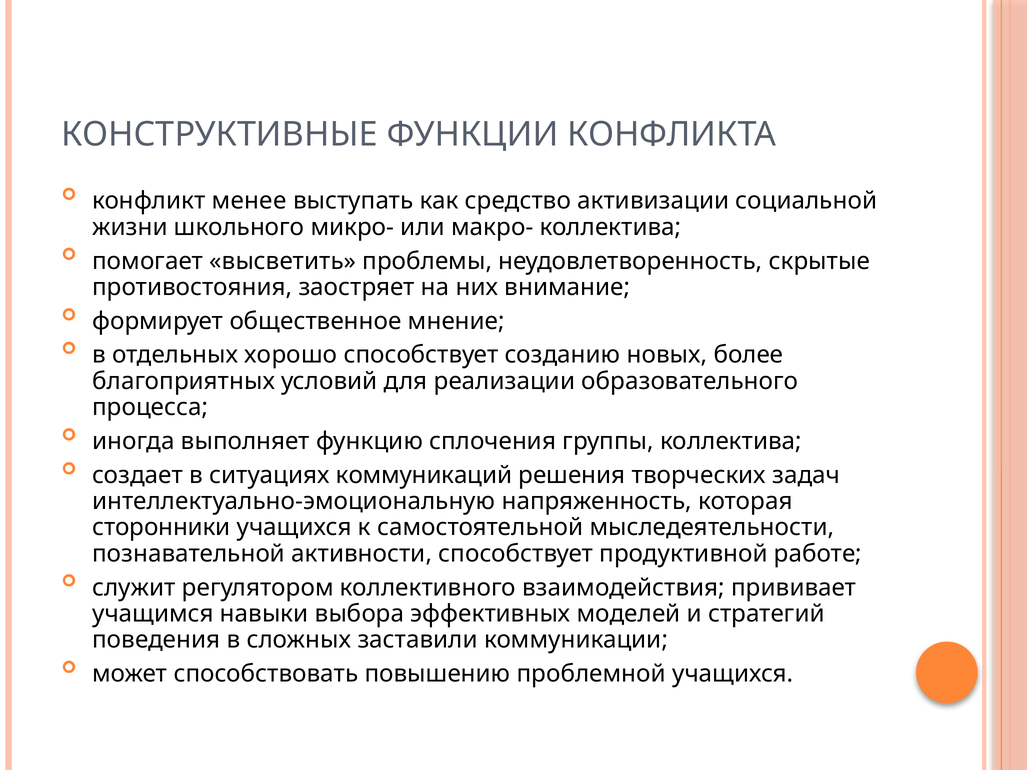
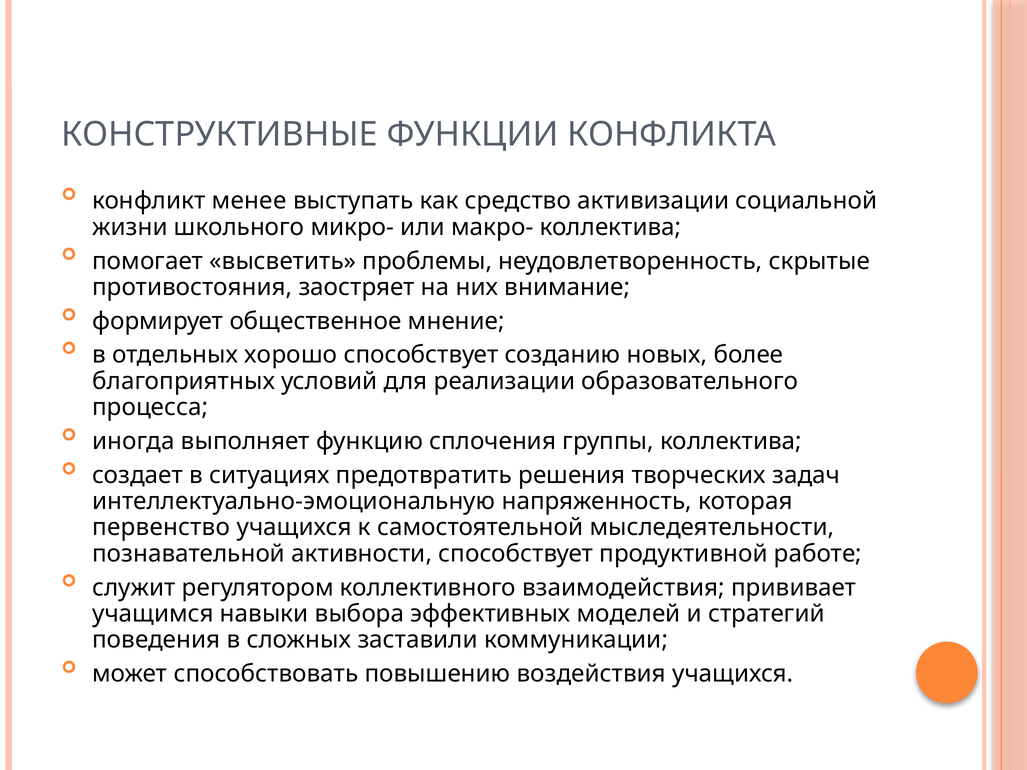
коммуникаций: коммуникаций -> предотвратить (424, 475)
сторонники: сторонники -> первенство (161, 528)
проблемной: проблемной -> воздействия (591, 674)
